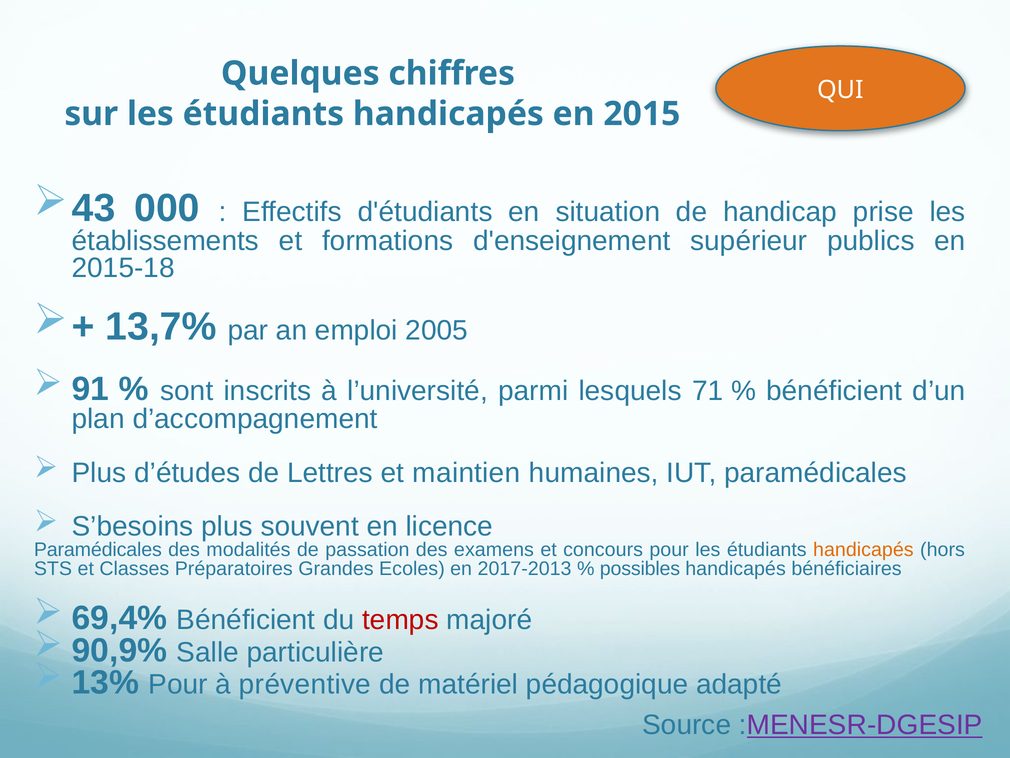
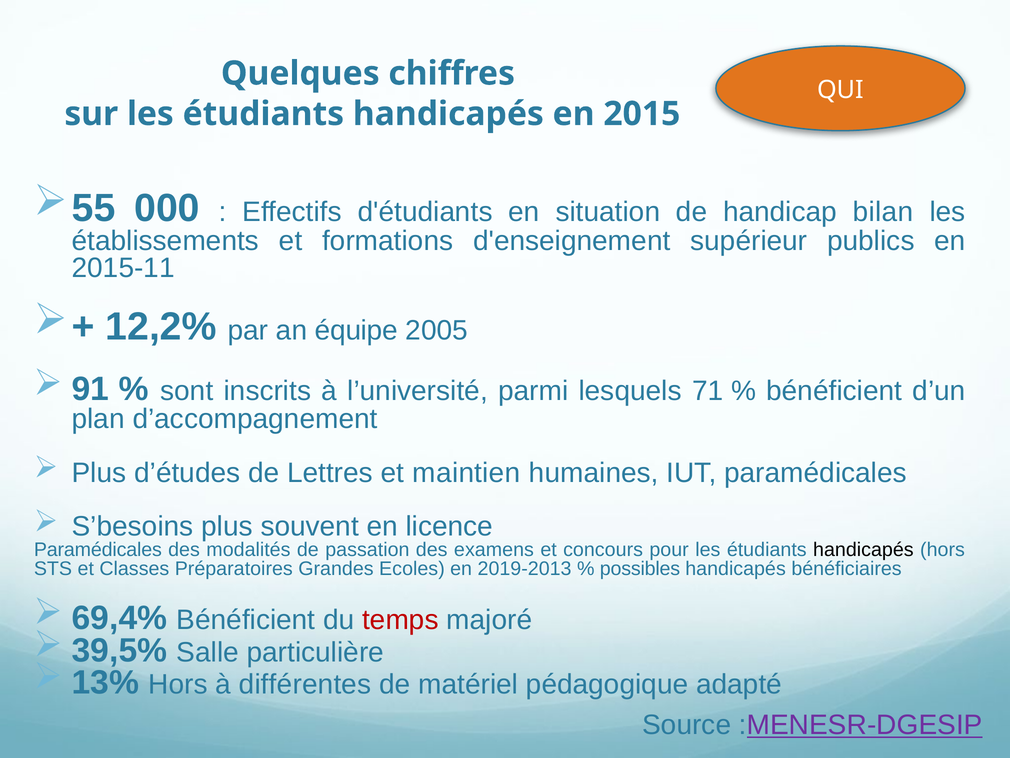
43: 43 -> 55 (94, 208)
prise: prise -> bilan (883, 212)
2015-18: 2015-18 -> 2015-11 (123, 268)
13,7%: 13,7% -> 12,2% (161, 326)
emploi: emploi -> équipe (356, 330)
handicapés colour: orange -> black (863, 550)
2017-2013: 2017-2013 -> 2019-2013 (525, 568)
90,9%: 90,9% -> 39,5% (119, 650)
13% Pour: Pour -> Hors (178, 684)
préventive: préventive -> différentes (305, 684)
